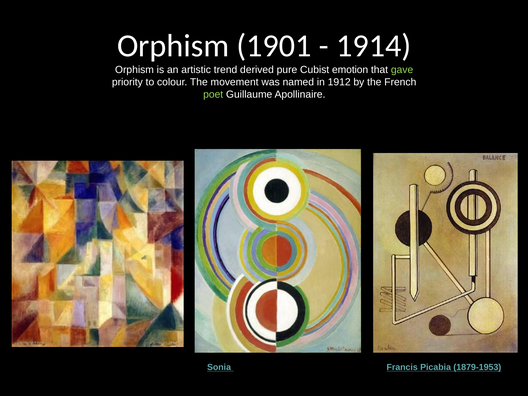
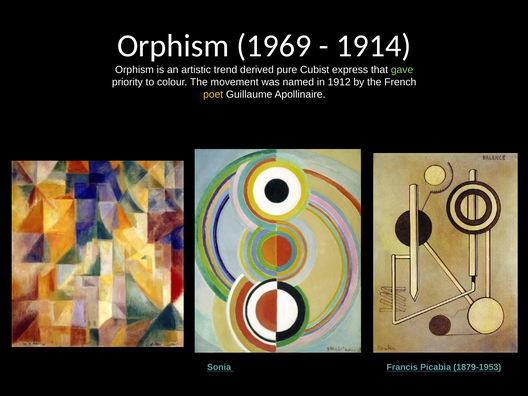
1901: 1901 -> 1969 (274, 46)
emotion: emotion -> express (350, 70)
poet colour: light green -> yellow (213, 94)
